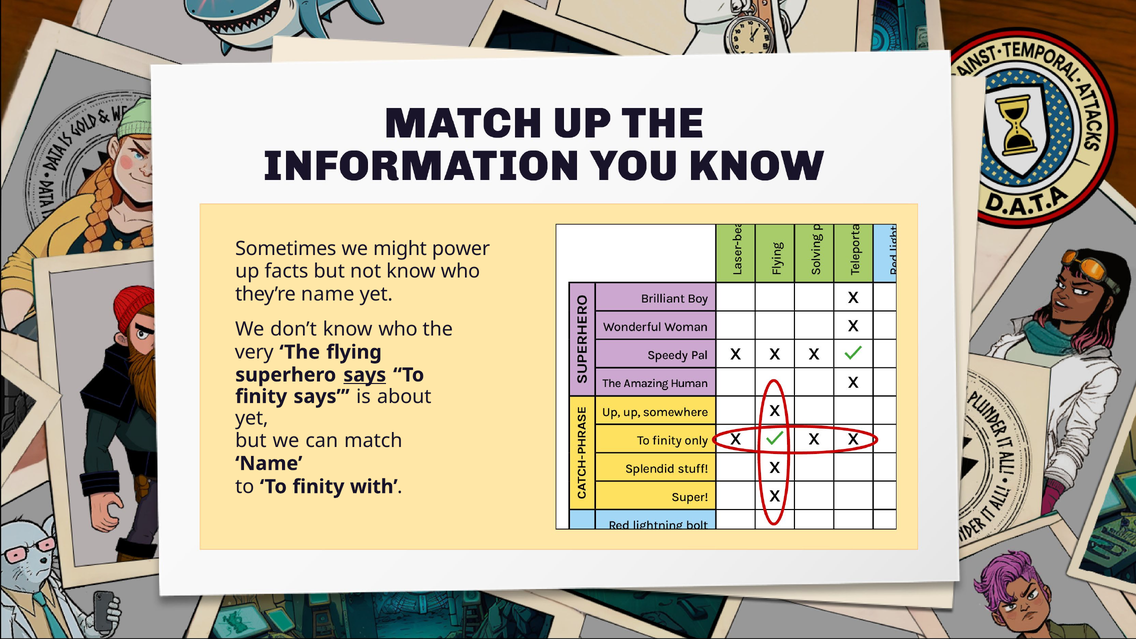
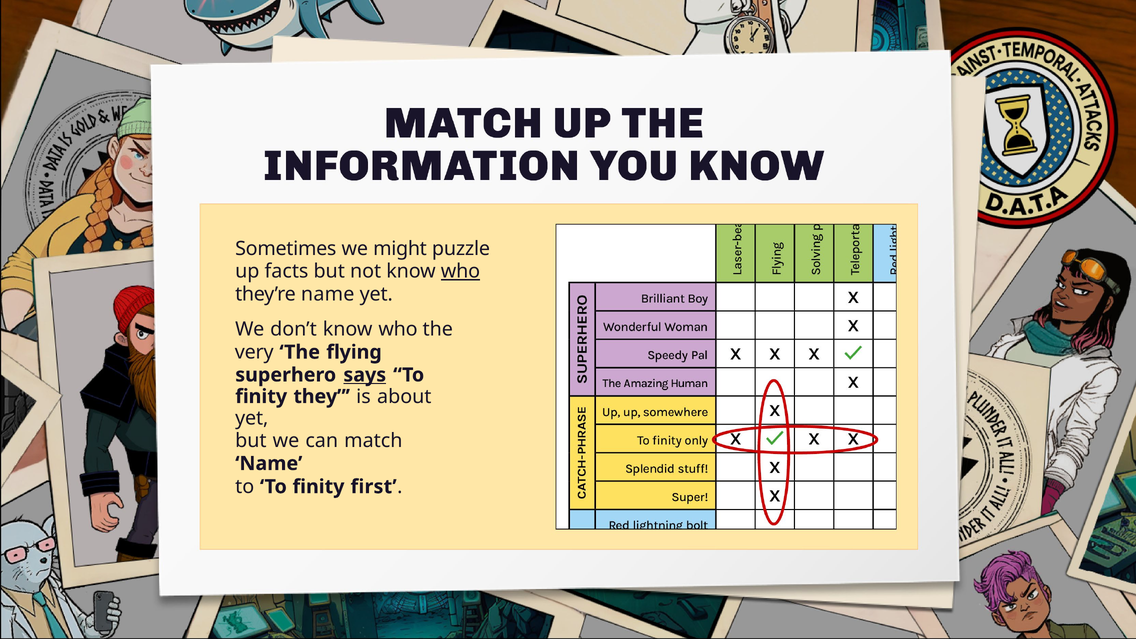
power: power -> puzzle (461, 249)
who underline: none -> present (461, 271)
finity says: says -> they (322, 397)
with: with -> first (374, 487)
